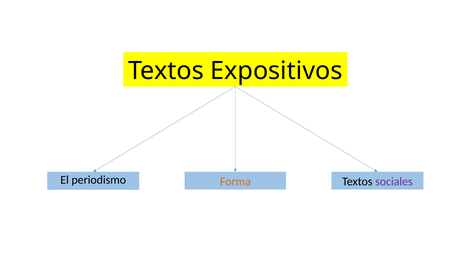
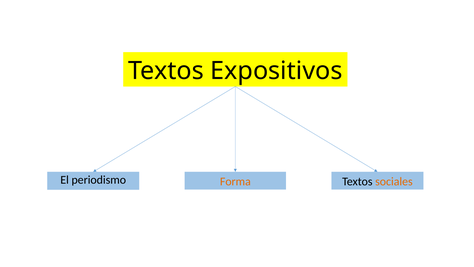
sociales colour: purple -> orange (394, 181)
